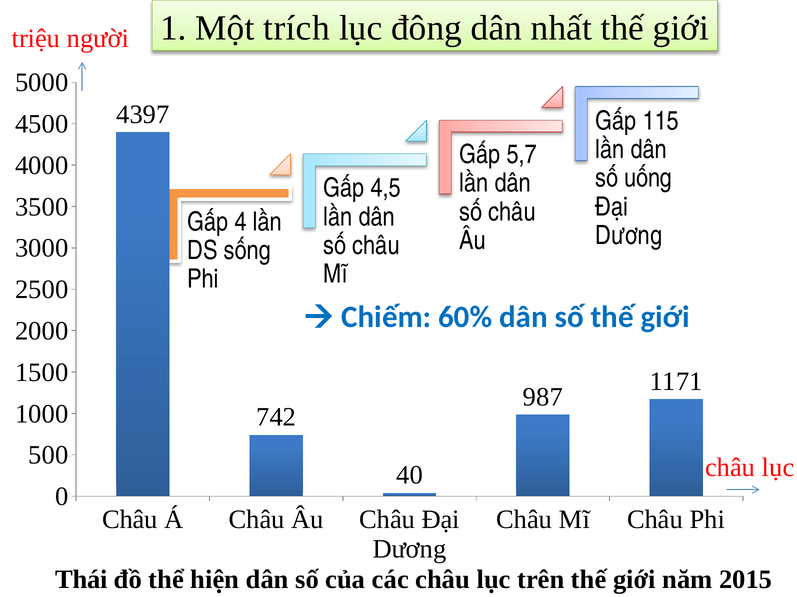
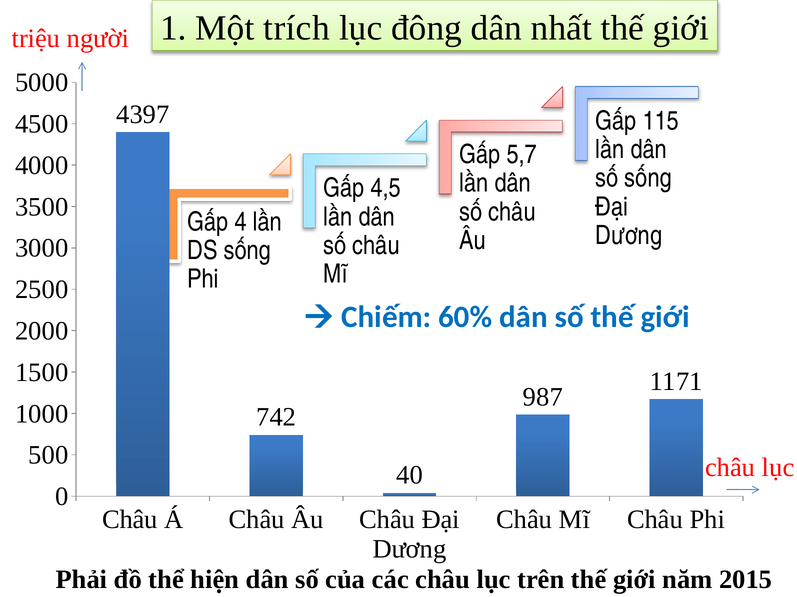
số uống: uống -> sống (648, 178)
Thái: Thái -> Phải (81, 580)
